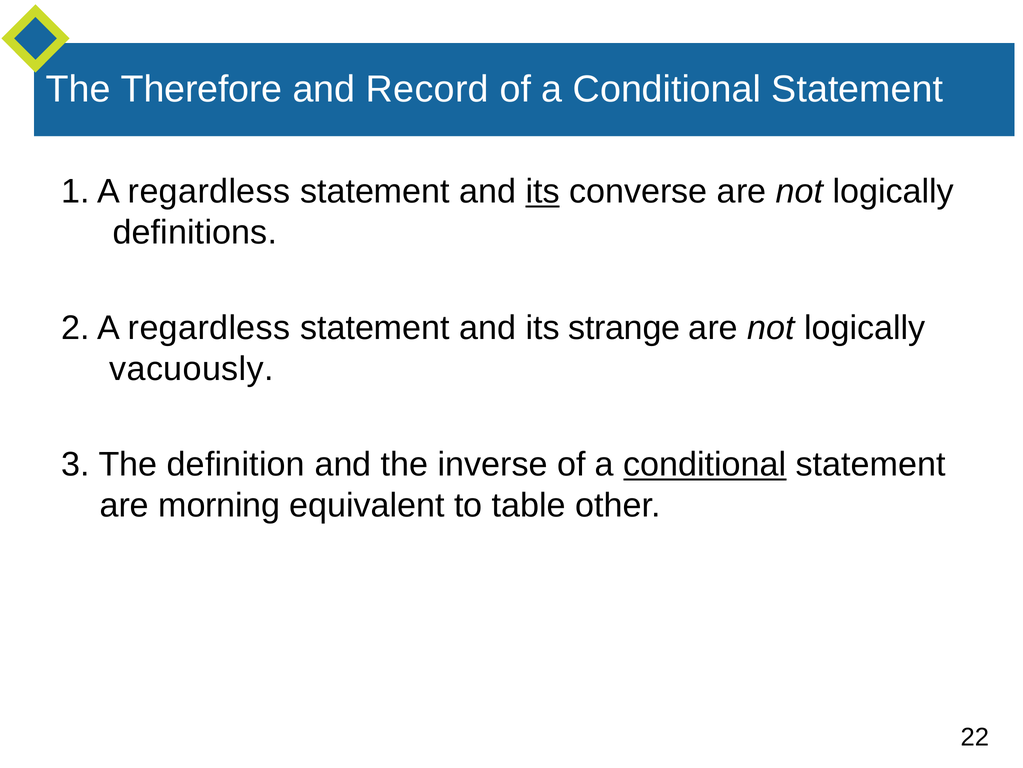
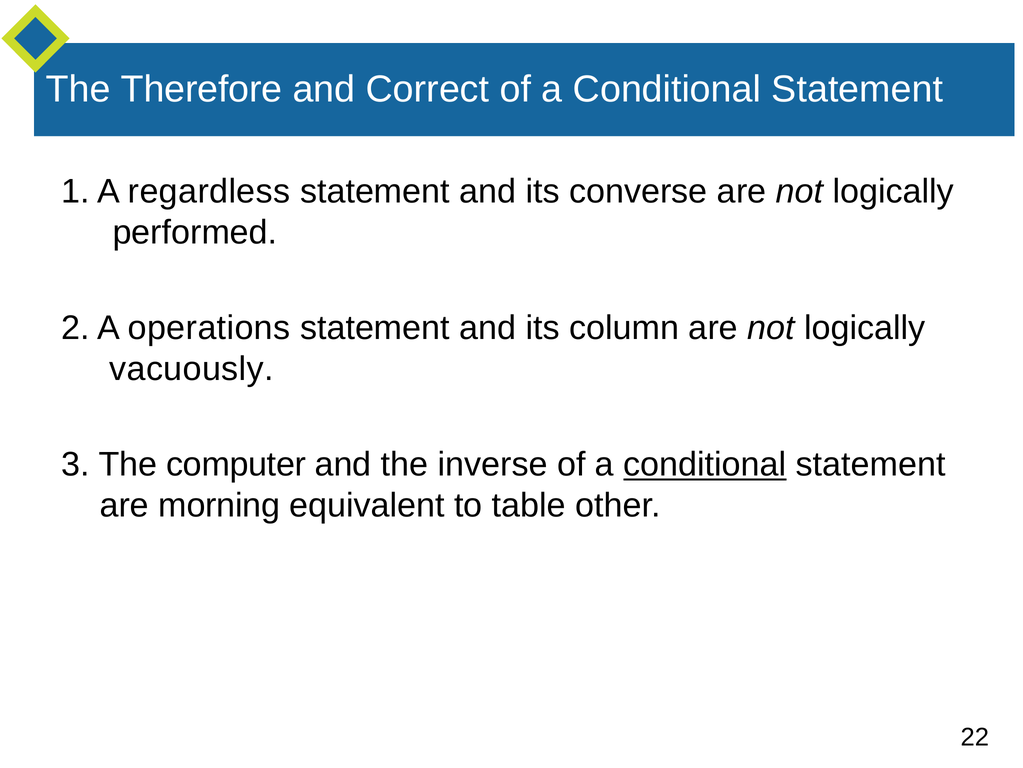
Record: Record -> Correct (427, 89)
its underline: present -> none (543, 192)
definitions: definitions -> performed (195, 232)
2 A regardless: regardless -> operations (209, 328)
strange: strange -> column (624, 328)
definition: definition -> computer (236, 464)
